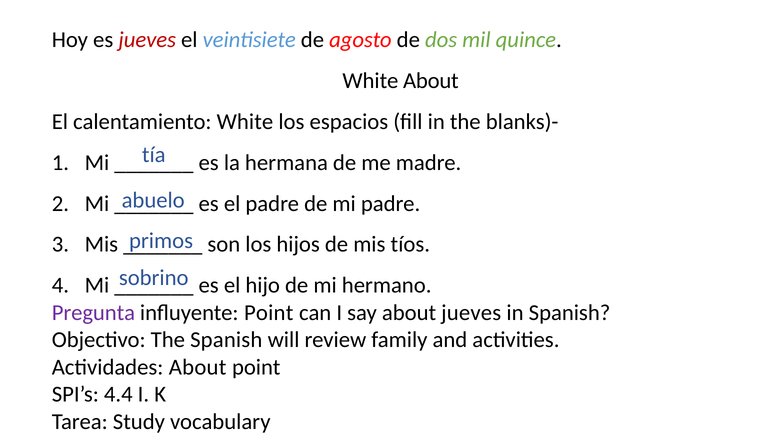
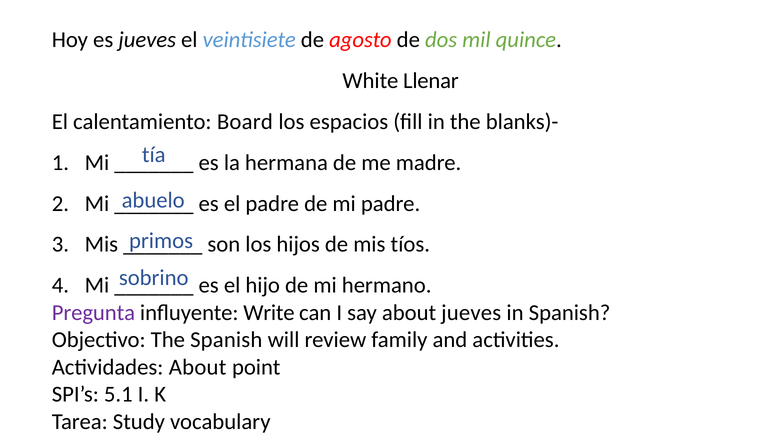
jueves colour: red -> black (147, 40)
White About: About -> Llenar (431, 81)
calentamiento White: White -> Board (245, 122)
influyente Point: Point -> Write (269, 313)
4.4: 4.4 -> 5.1 (118, 395)
